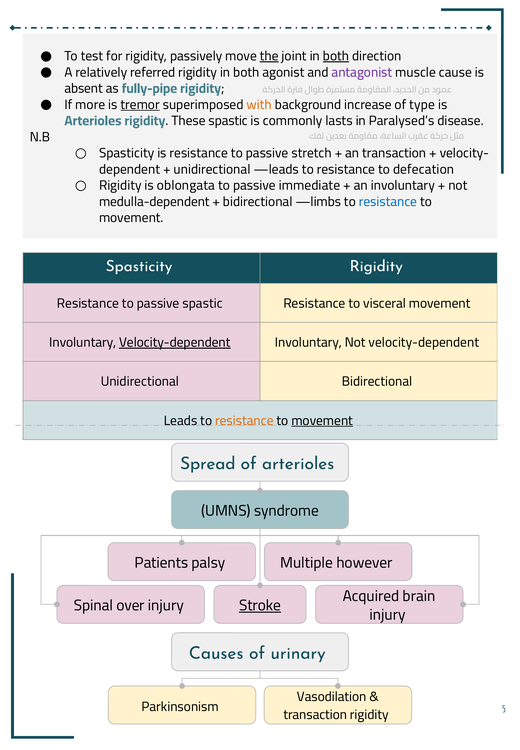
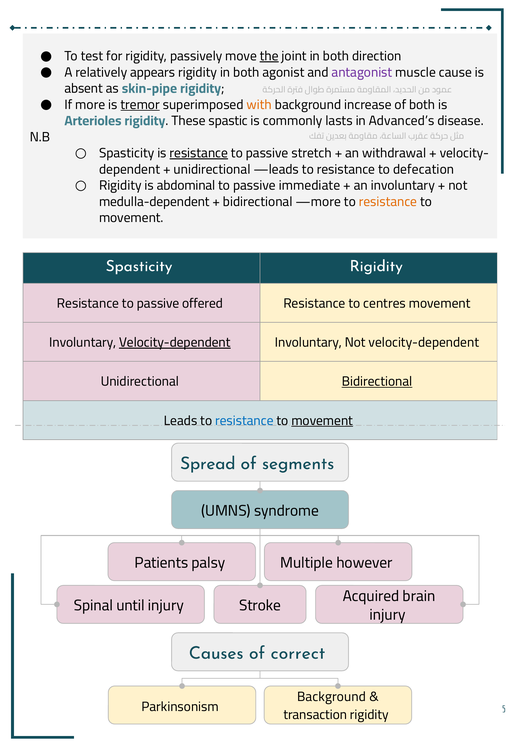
both underline: present -> none (336, 56)
referred: referred -> appears (153, 72)
fully-pipe: fully-pipe -> skin-pipe (149, 88)
of type: type -> both (422, 105)
Paralysed’s: Paralysed’s -> Advanced’s (402, 121)
resistance underline: none -> present (199, 153)
an transaction: transaction -> withdrawal (394, 153)
oblongata: oblongata -> abdominal (186, 186)
—limbs: —limbs -> —more (318, 202)
resistance colour: blue -> orange (388, 202)
passive spastic: spastic -> offered (203, 304)
visceral: visceral -> centres (385, 304)
Bidirectional underline: none -> present (377, 382)
resistance colour: orange -> blue (244, 421)
of arterioles: arterioles -> segments (298, 464)
over: over -> until (131, 606)
Stroke underline: present -> none (260, 606)
urinary: urinary -> correct (298, 654)
Vasodilation: Vasodilation -> Background (332, 698)
